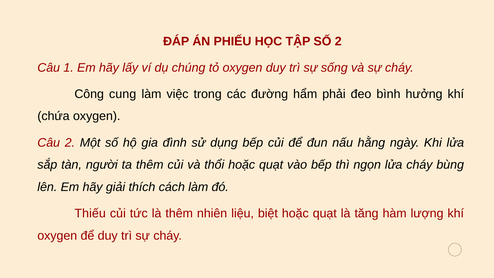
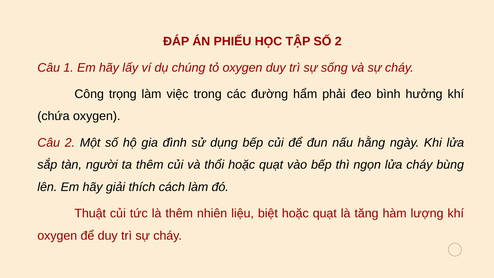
cung: cung -> trọng (123, 94)
Thiếu: Thiếu -> Thuật (90, 213)
